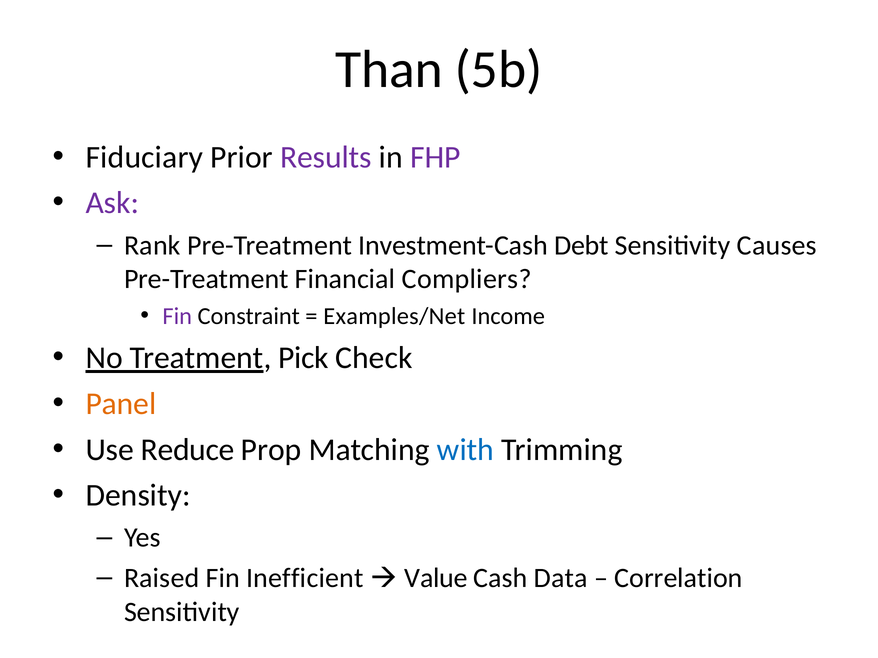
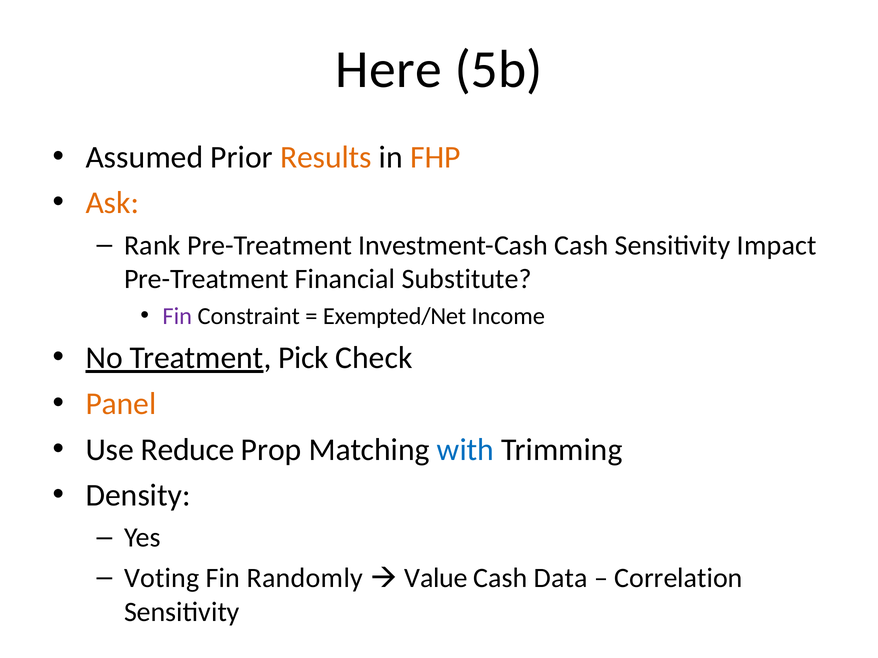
Than: Than -> Here (389, 70)
Fiduciary: Fiduciary -> Assumed (144, 157)
Results colour: purple -> orange (326, 157)
FHP colour: purple -> orange (435, 157)
Ask colour: purple -> orange (112, 203)
Investment-Cash Debt: Debt -> Cash (581, 246)
Causes: Causes -> Impact (777, 246)
Compliers: Compliers -> Substitute (467, 279)
Examples/Net: Examples/Net -> Exempted/Net (395, 316)
Raised: Raised -> Voting (162, 579)
Inefficient: Inefficient -> Randomly (305, 579)
